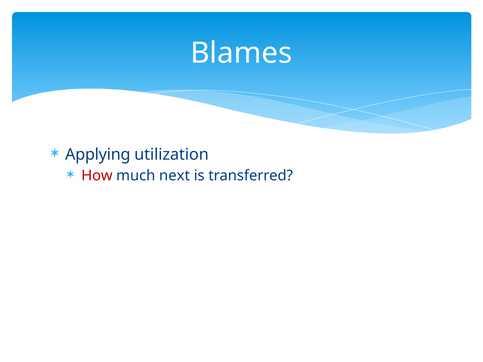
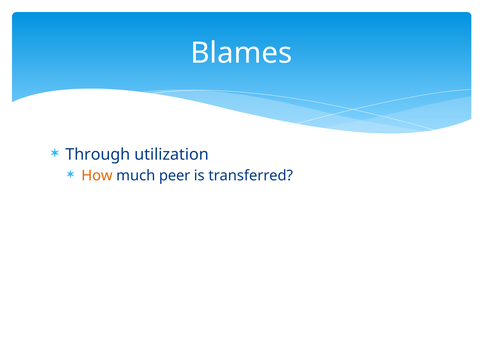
Applying: Applying -> Through (98, 155)
How colour: red -> orange (97, 176)
next: next -> peer (175, 176)
